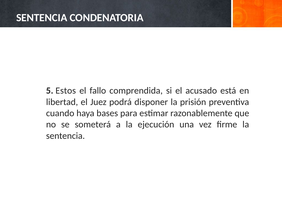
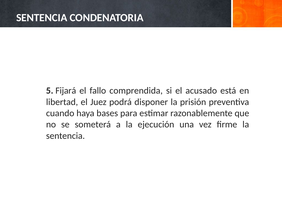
Estos: Estos -> Fijará (66, 91)
